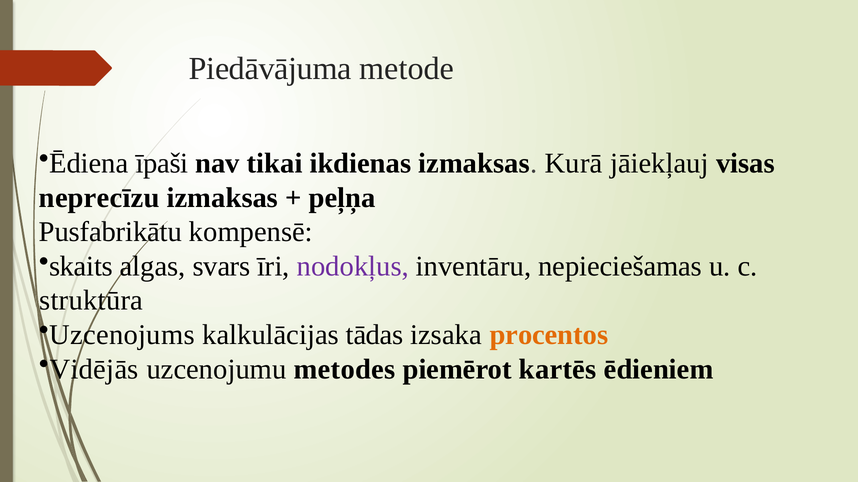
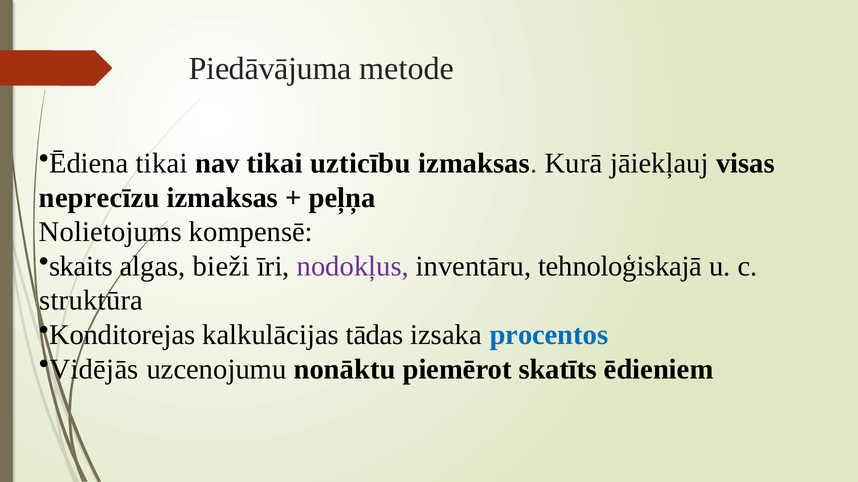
Ēdiena īpaši: īpaši -> tikai (162, 164)
ikdienas: ikdienas -> uzticību (360, 164)
Pusfabrikātu: Pusfabrikātu -> Nolietojums (110, 232)
svars: svars -> bieži (221, 267)
nepieciešamas: nepieciešamas -> tehnoloģiskajā (620, 267)
Uzcenojums: Uzcenojums -> Konditorejas (122, 335)
procentos colour: orange -> blue (549, 335)
metodes: metodes -> nonāktu (345, 370)
kartēs: kartēs -> skatīts (558, 370)
